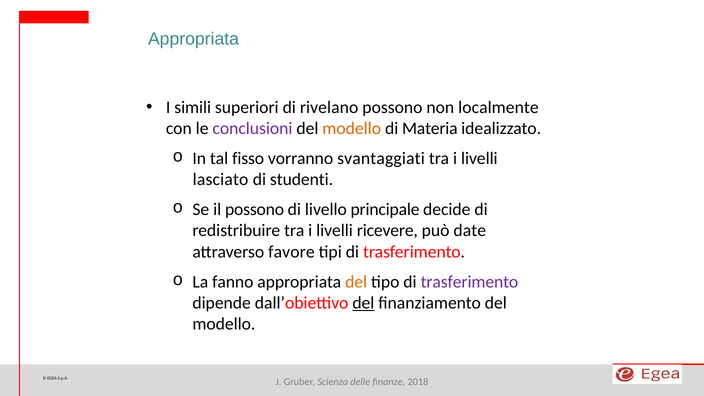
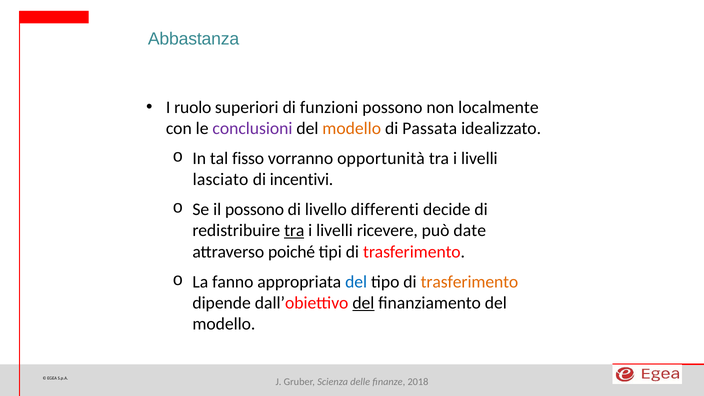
Appropriata: Appropriata -> Abbastanza (194, 39)
simili: simili -> ruolo (193, 107)
rivelano: rivelano -> funzioni (329, 107)
Materia: Materia -> Passata (430, 129)
svantaggiati: svantaggiati -> opportunità (381, 158)
studenti: studenti -> incentivi (302, 180)
principale: principale -> differenti (385, 210)
tra underline: none -> present (294, 231)
favore: favore -> poiché (292, 252)
del colour: orange -> blue (356, 282)
trasferimento colour: purple -> orange (469, 282)
